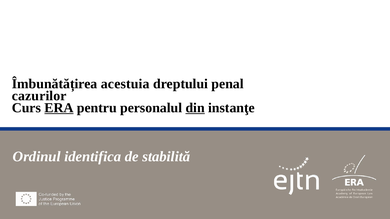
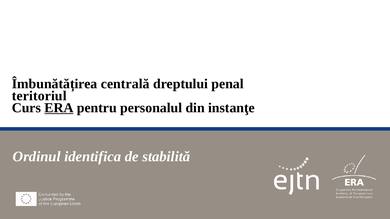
acestuia: acestuia -> centrală (125, 84)
cazurilor: cazurilor -> teritoriul (39, 96)
din underline: present -> none (195, 108)
